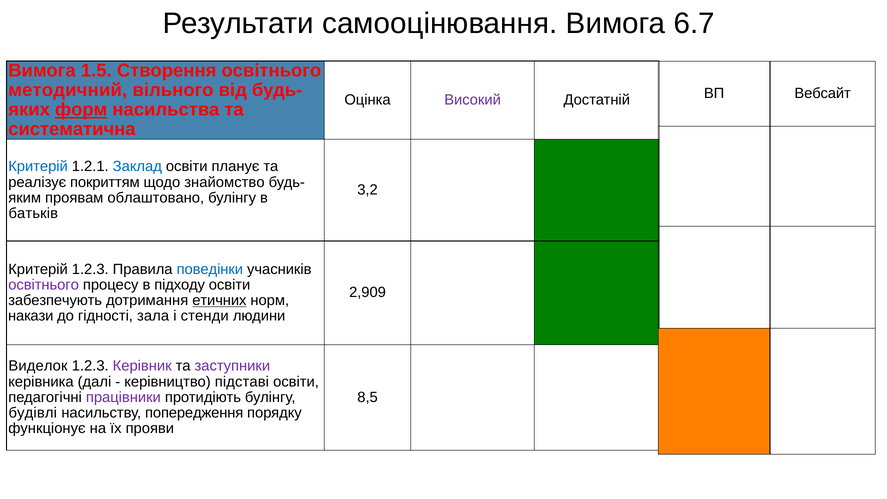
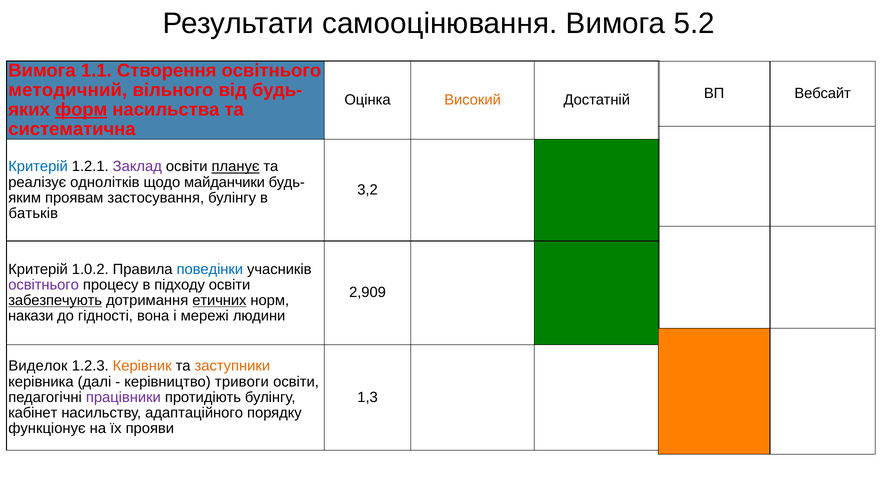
6.7: 6.7 -> 5.2 (694, 24)
1.5: 1.5 -> 1.1 (96, 71)
Високий colour: purple -> orange (473, 100)
Заклад colour: blue -> purple (137, 167)
планує underline: none -> present (236, 167)
покриттям: покриттям -> однолітків (105, 182)
знайомство: знайомство -> майданчики (225, 182)
облаштовано: облаштовано -> застосування (156, 198)
Критерій 1.2.3: 1.2.3 -> 1.0.2 (90, 269)
забезпечують underline: none -> present (55, 300)
зала: зала -> вона (153, 316)
стенди: стенди -> мережі (205, 316)
Керівник colour: purple -> orange (142, 366)
заступники colour: purple -> orange (232, 366)
підставі: підставі -> тривоги (242, 382)
8,5: 8,5 -> 1,3 (368, 397)
будівлі: будівлі -> кабінет (33, 413)
попередження: попередження -> адаптаційного (194, 413)
